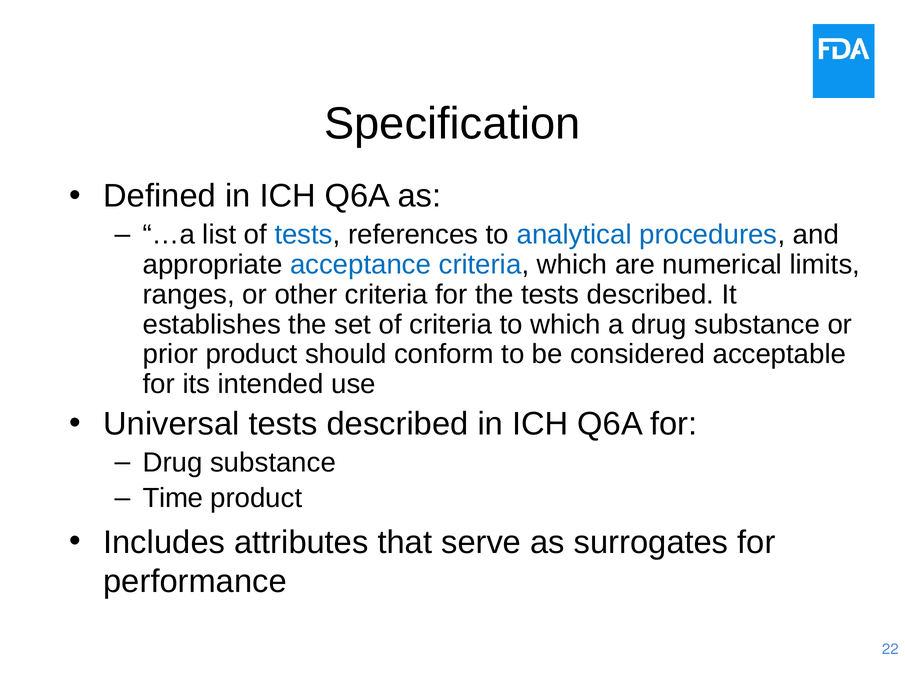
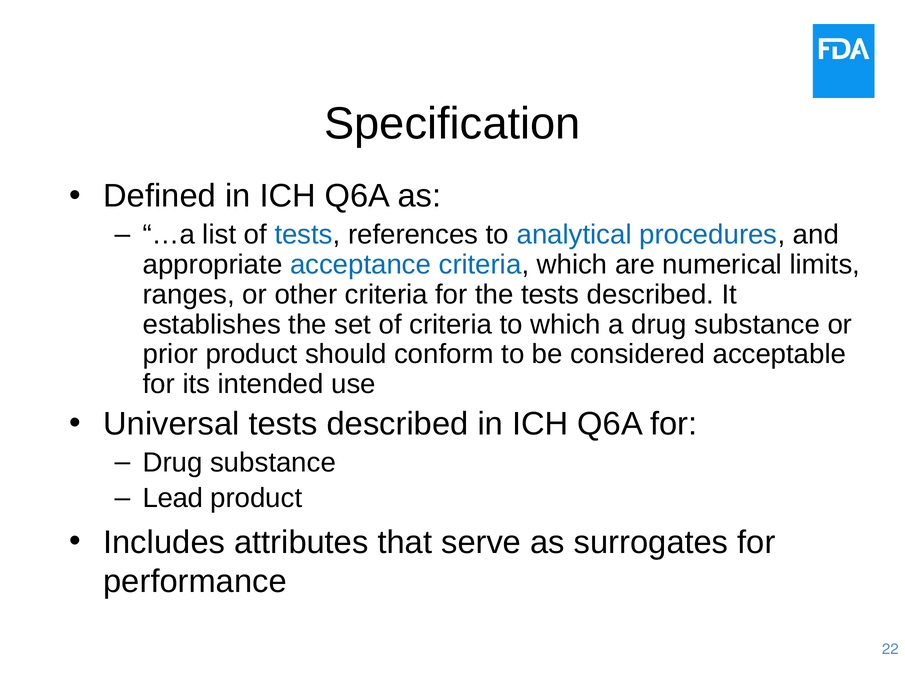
Time: Time -> Lead (173, 498)
